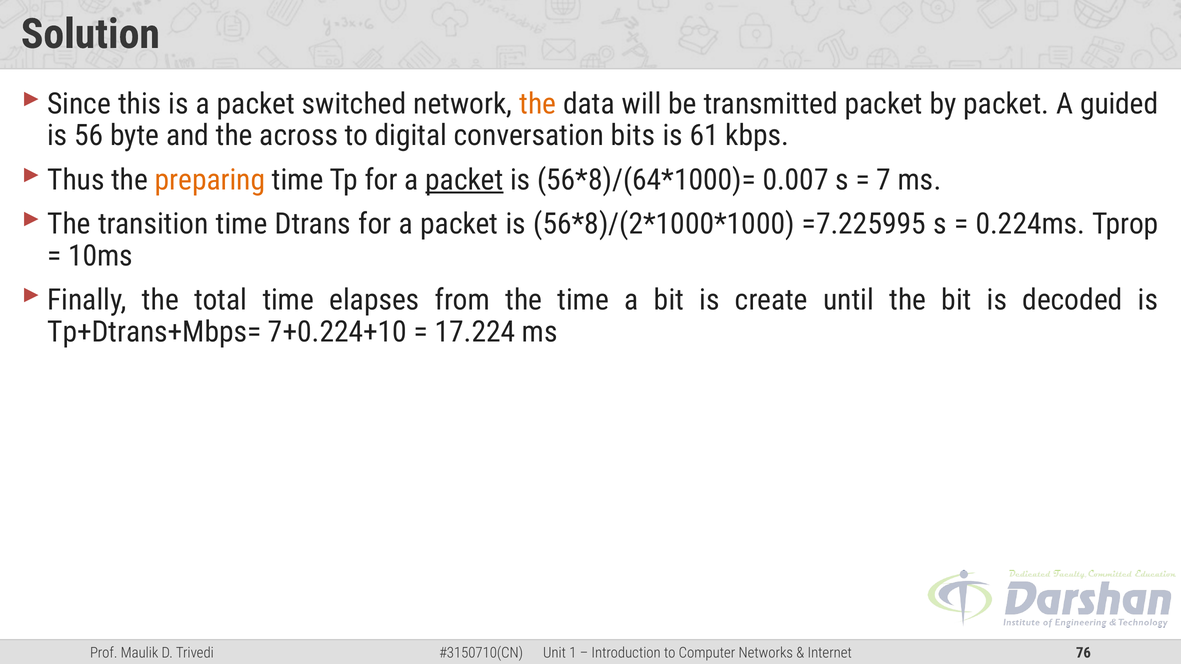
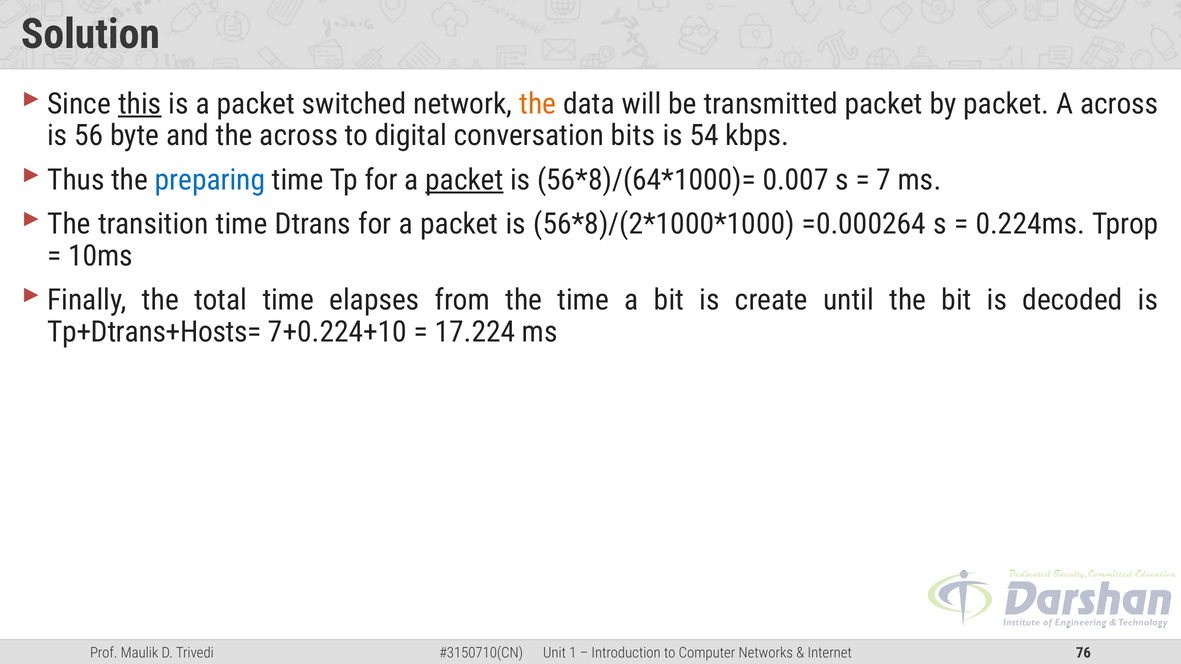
this underline: none -> present (140, 104)
A guided: guided -> across (1119, 104)
61: 61 -> 54 (704, 136)
preparing colour: orange -> blue (210, 180)
=7.225995: =7.225995 -> =0.000264 (864, 224)
Tp+Dtrans+Mbps=: Tp+Dtrans+Mbps= -> Tp+Dtrans+Hosts= (154, 332)
